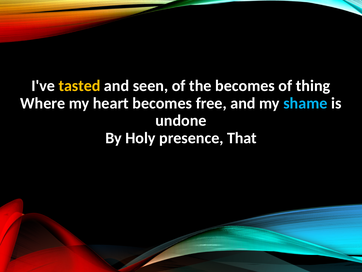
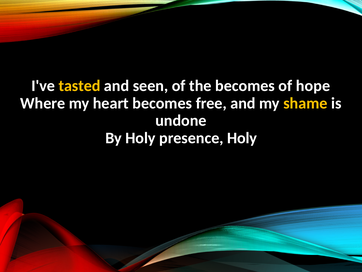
thing: thing -> hope (313, 86)
shame colour: light blue -> yellow (305, 103)
presence That: That -> Holy (242, 138)
